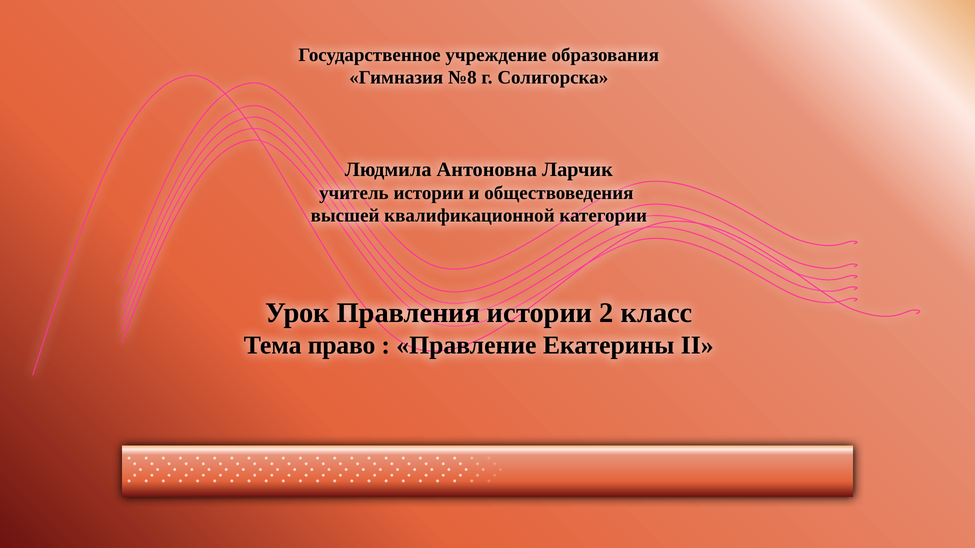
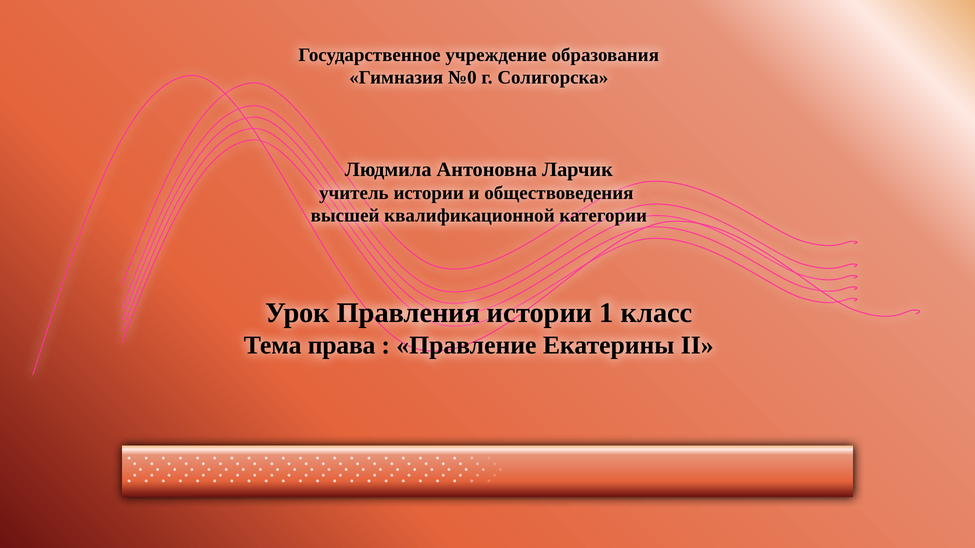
№8: №8 -> №0 (462, 78)
2: 2 -> 1 (607, 313)
право: право -> права (342, 345)
